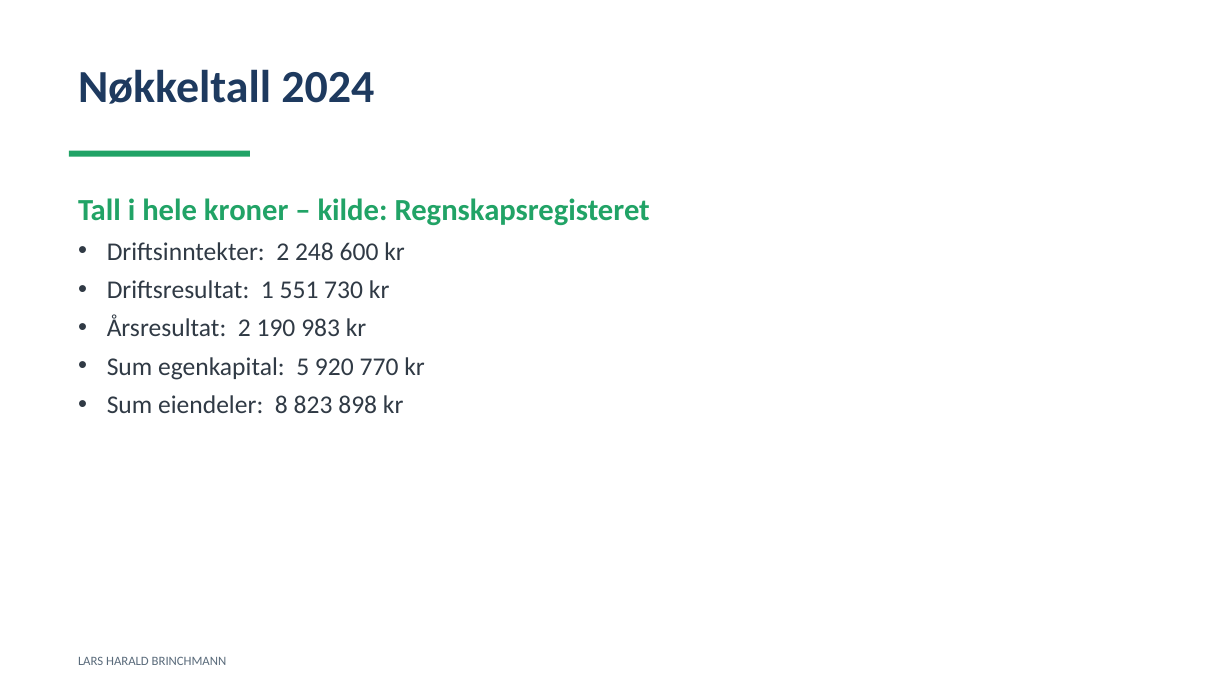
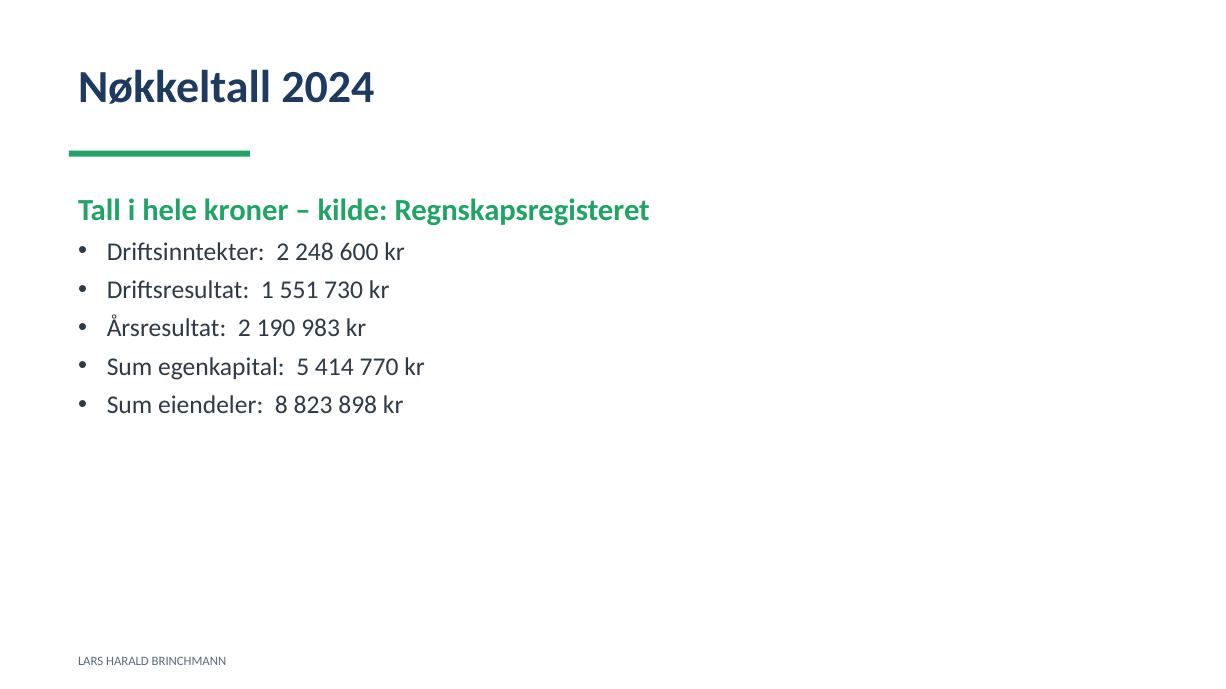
920: 920 -> 414 (334, 367)
